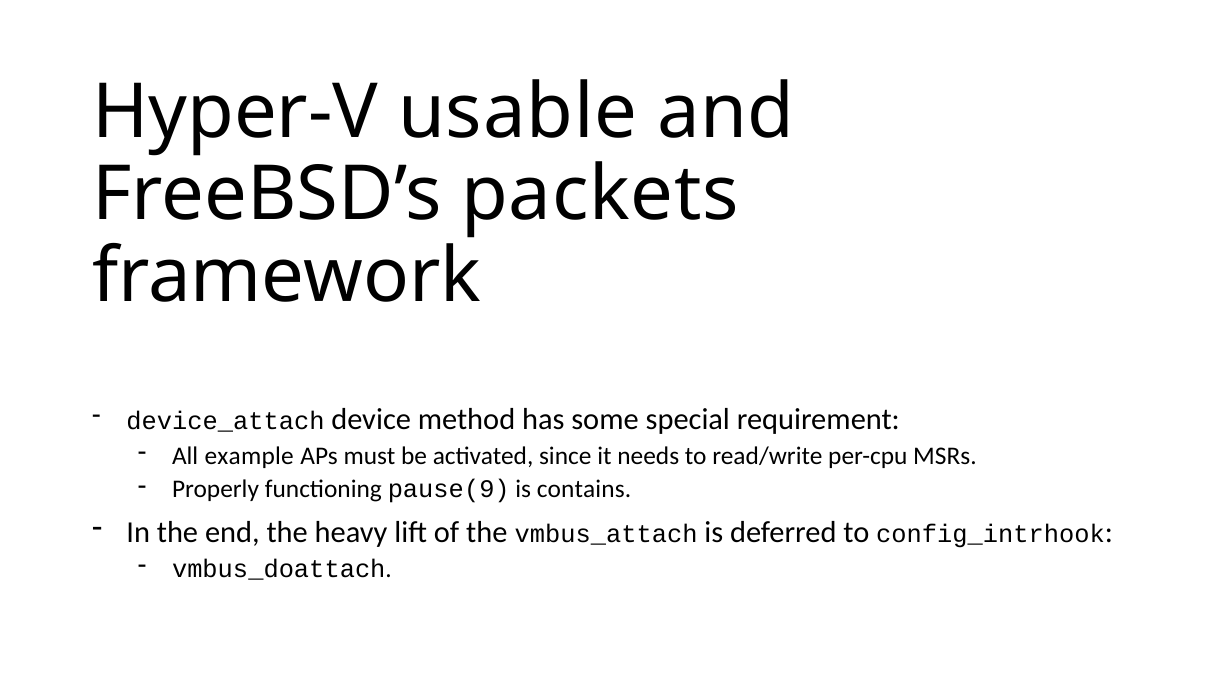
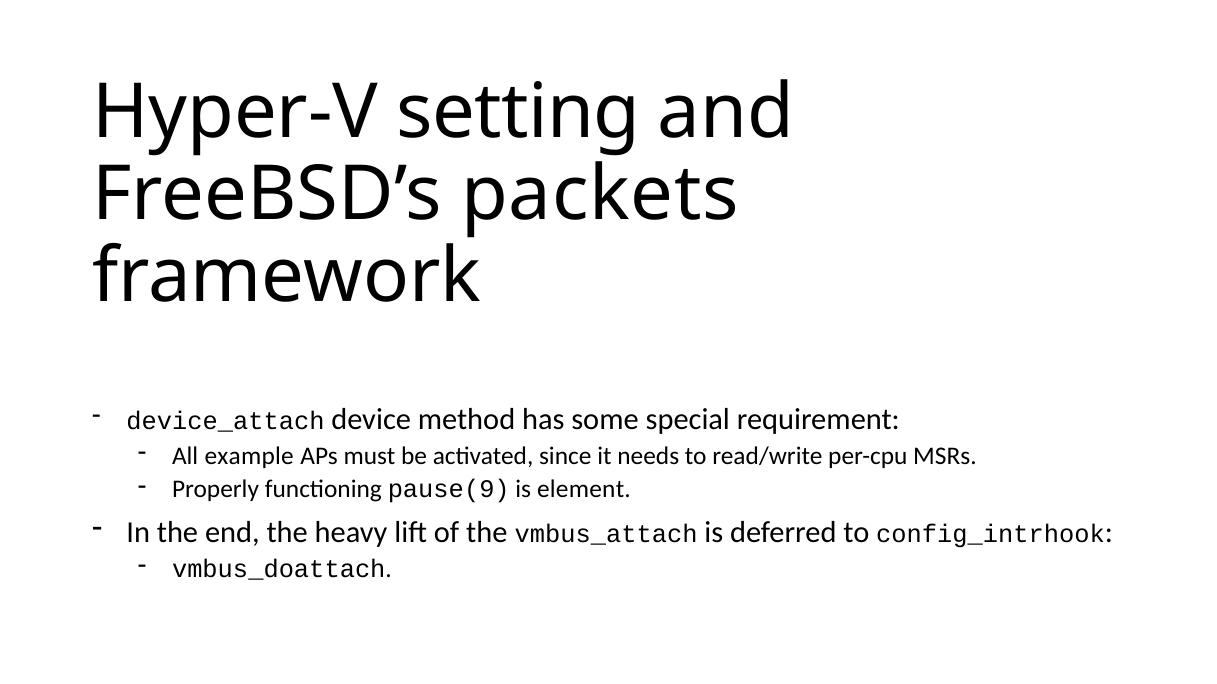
usable: usable -> setting (519, 112)
contains: contains -> element (584, 490)
